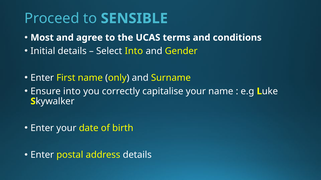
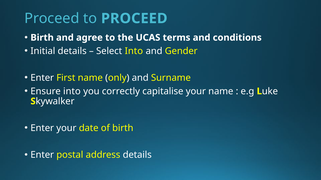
to SENSIBLE: SENSIBLE -> PROCEED (134, 18)
Most: Most -> Birth (42, 38)
